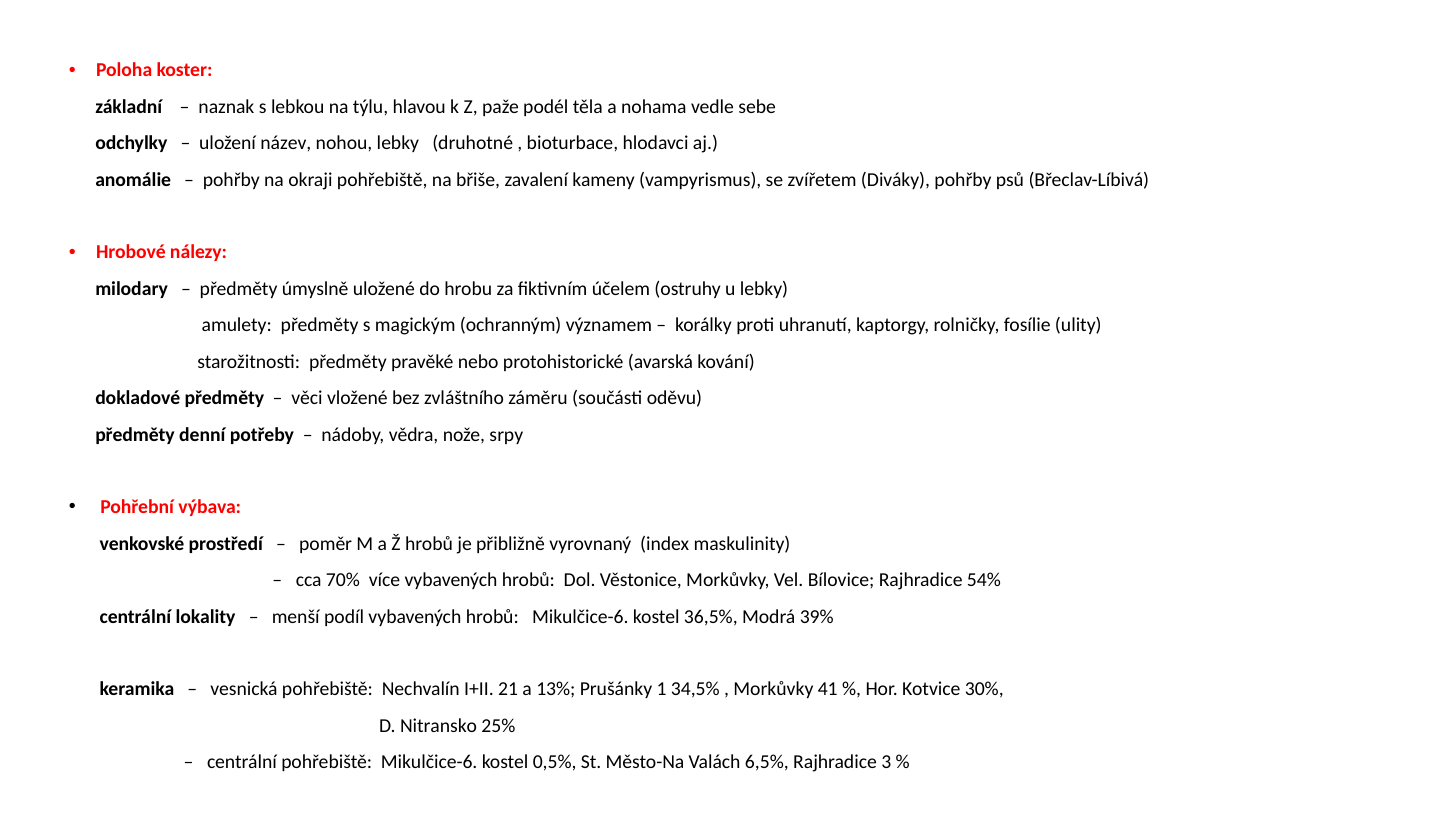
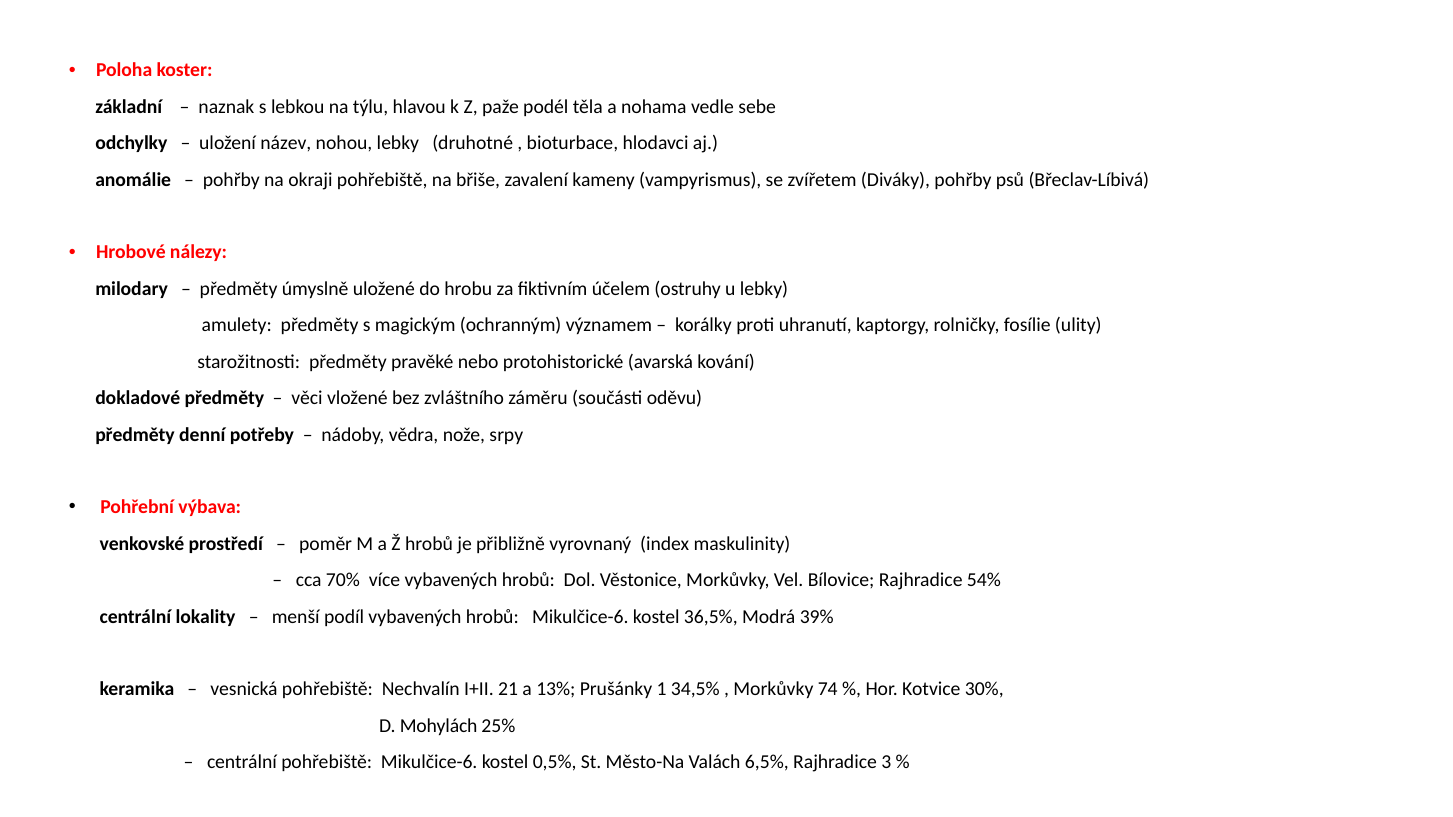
41: 41 -> 74 (828, 690)
Nitransko: Nitransko -> Mohylách (439, 726)
